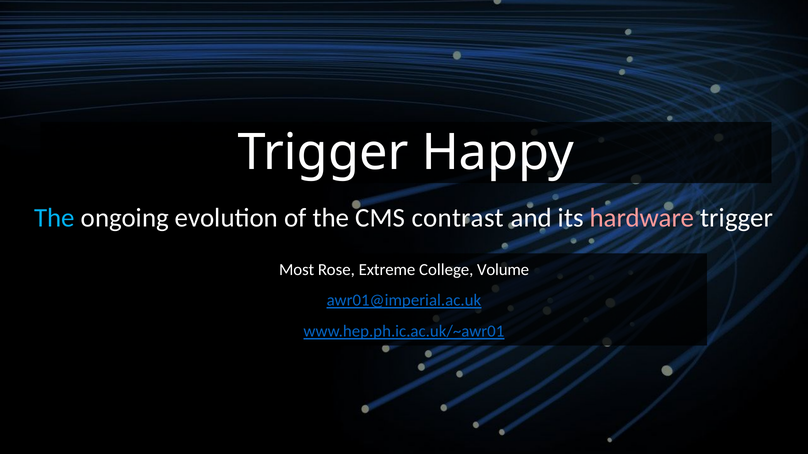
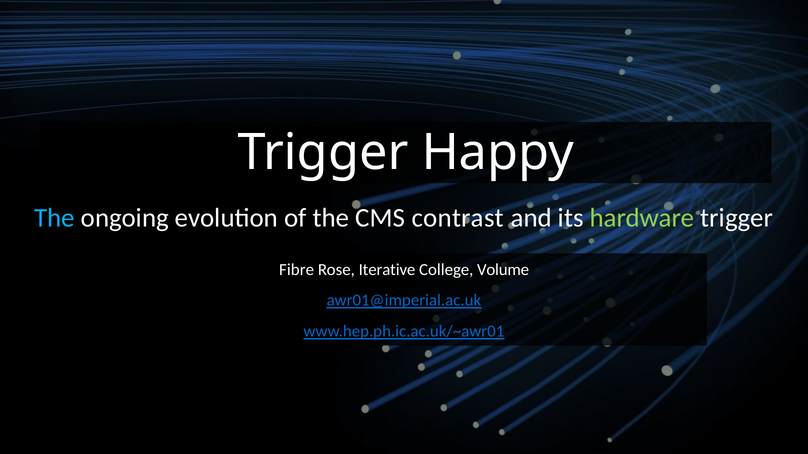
hardware colour: pink -> light green (642, 218)
Most: Most -> Fibre (297, 270)
Extreme: Extreme -> Iterative (387, 270)
